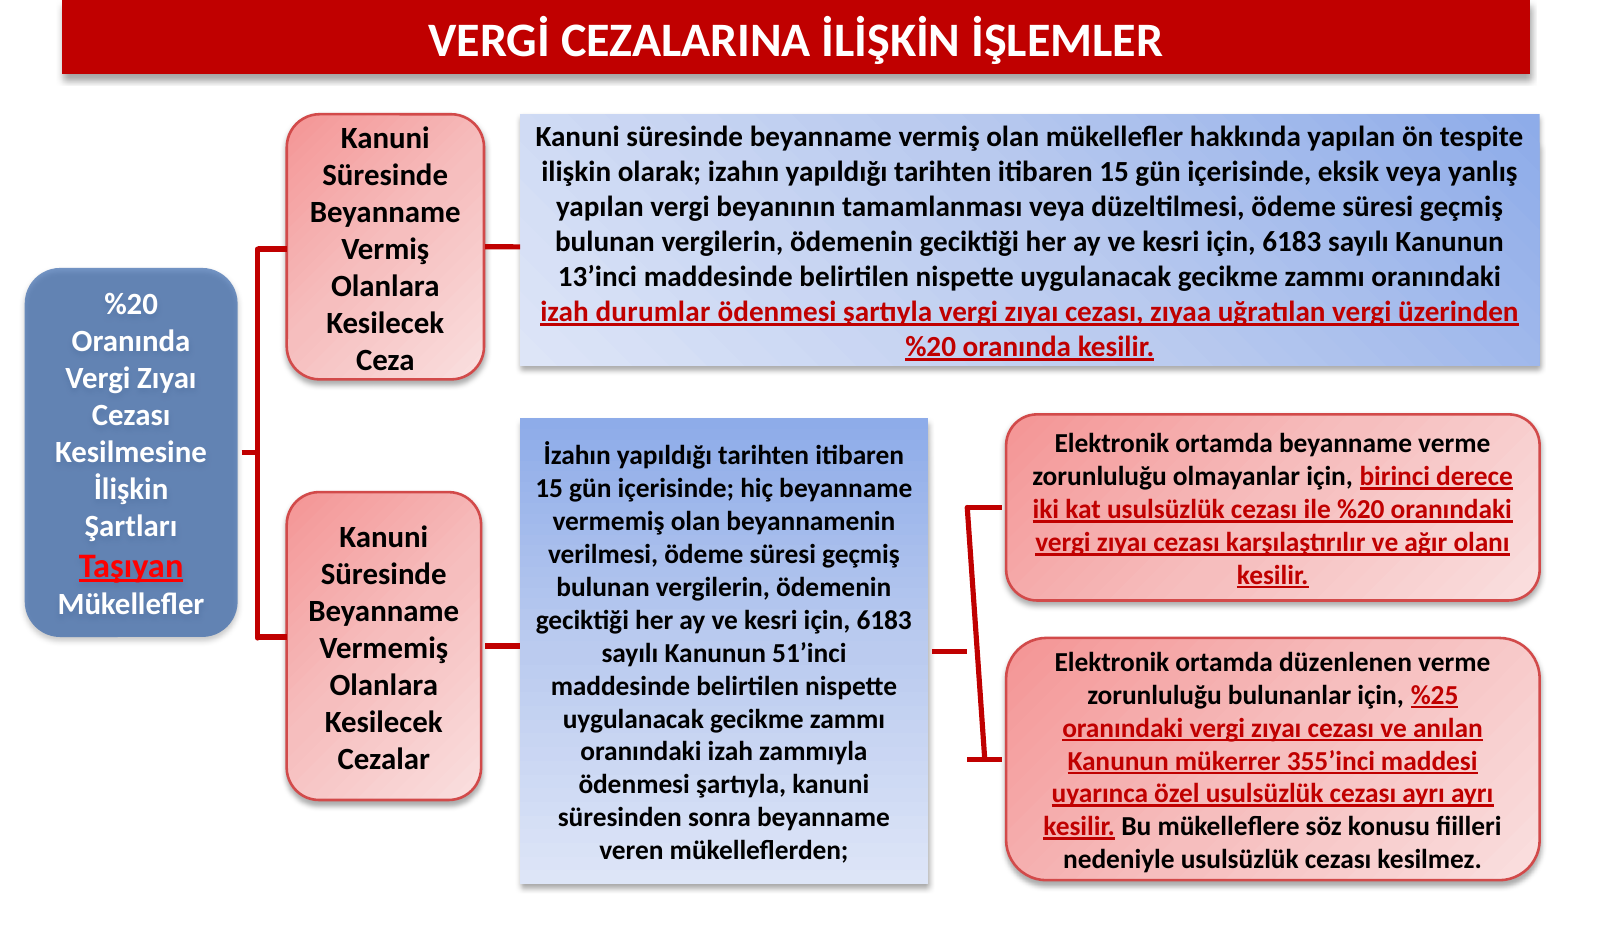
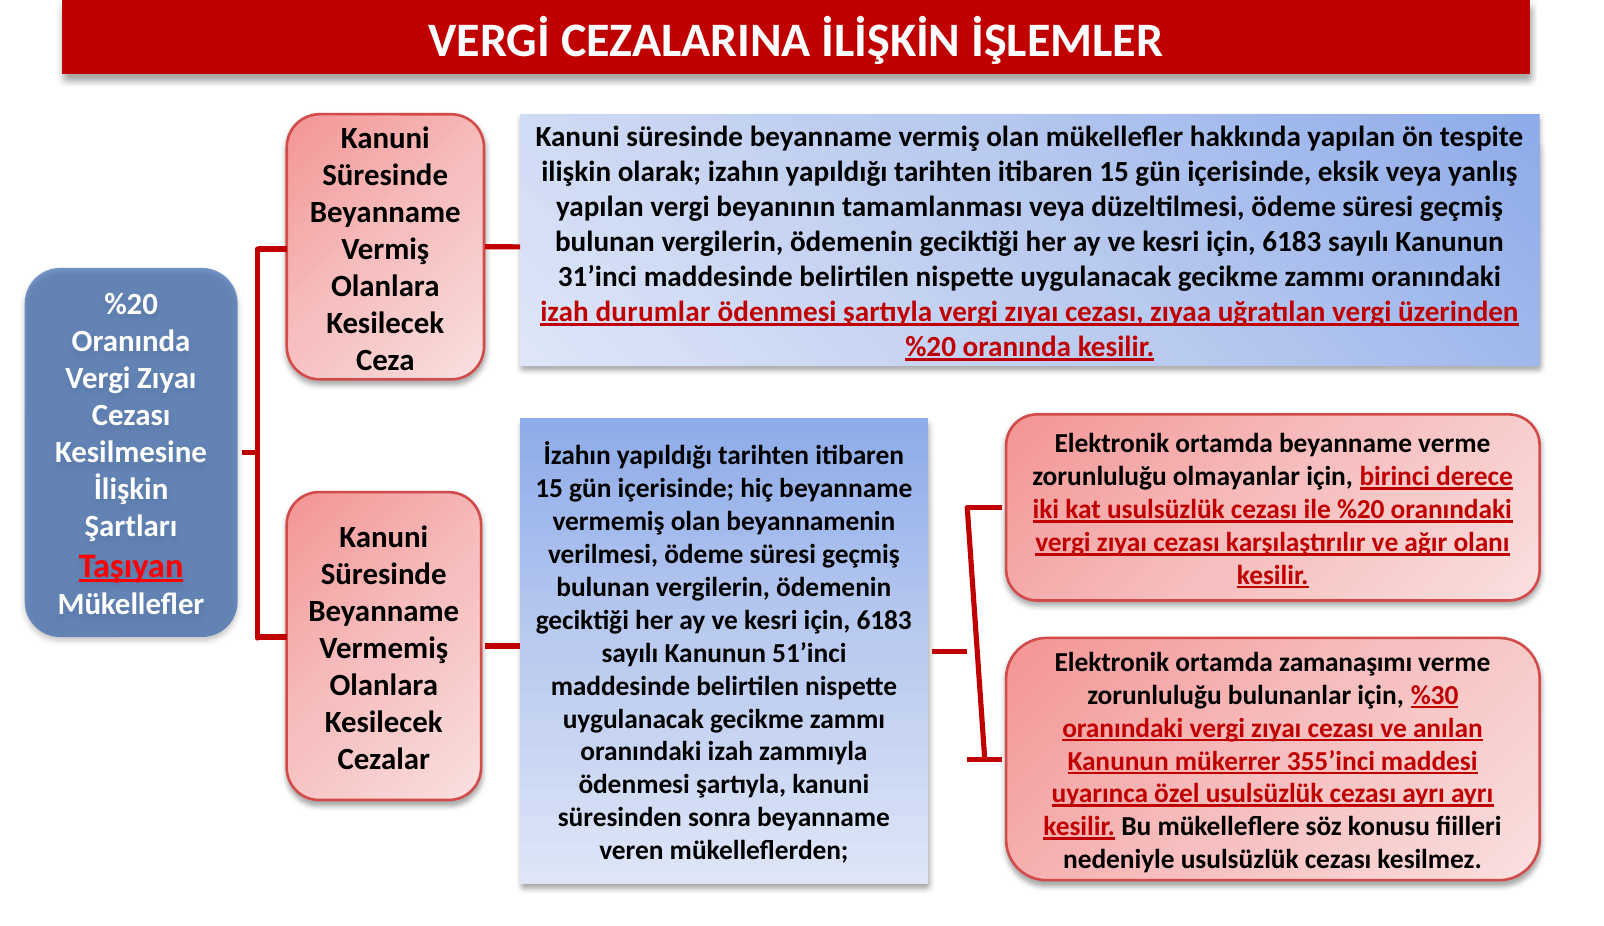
13’inci: 13’inci -> 31’inci (598, 277)
düzenlenen: düzenlenen -> zamanaşımı (1346, 662)
%25: %25 -> %30 (1435, 695)
